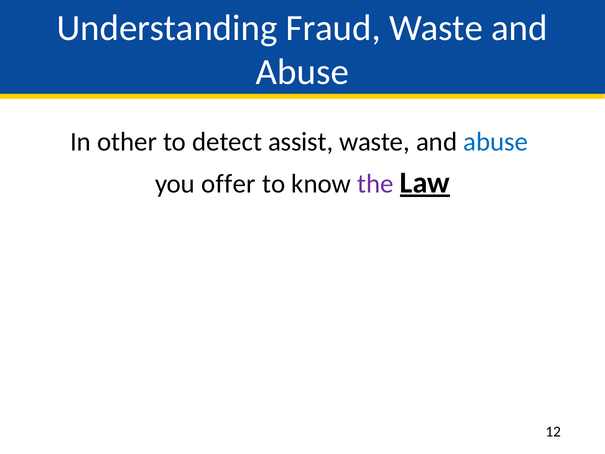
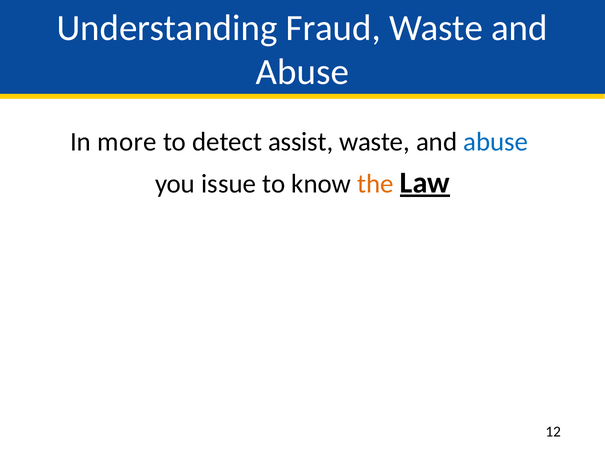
other: other -> more (127, 142)
offer: offer -> issue (229, 184)
the colour: purple -> orange (375, 184)
